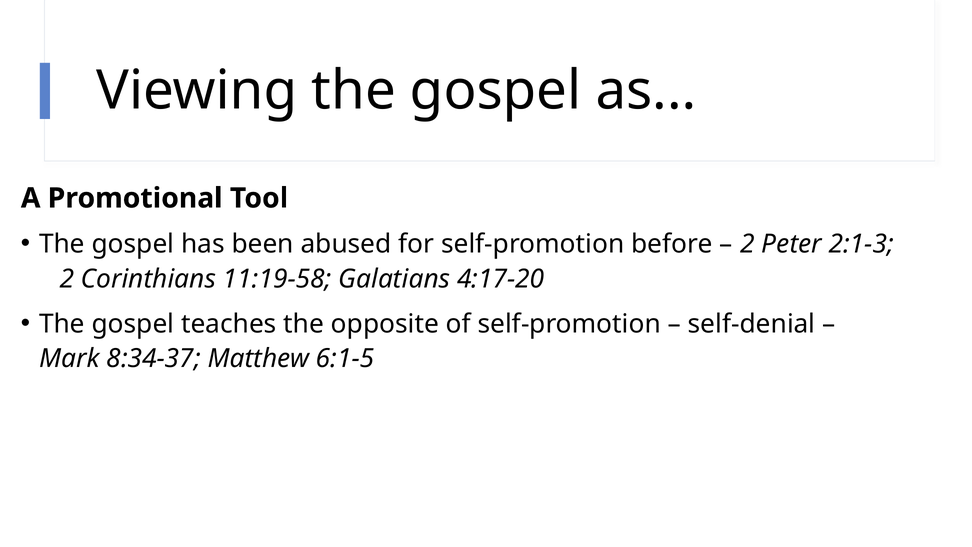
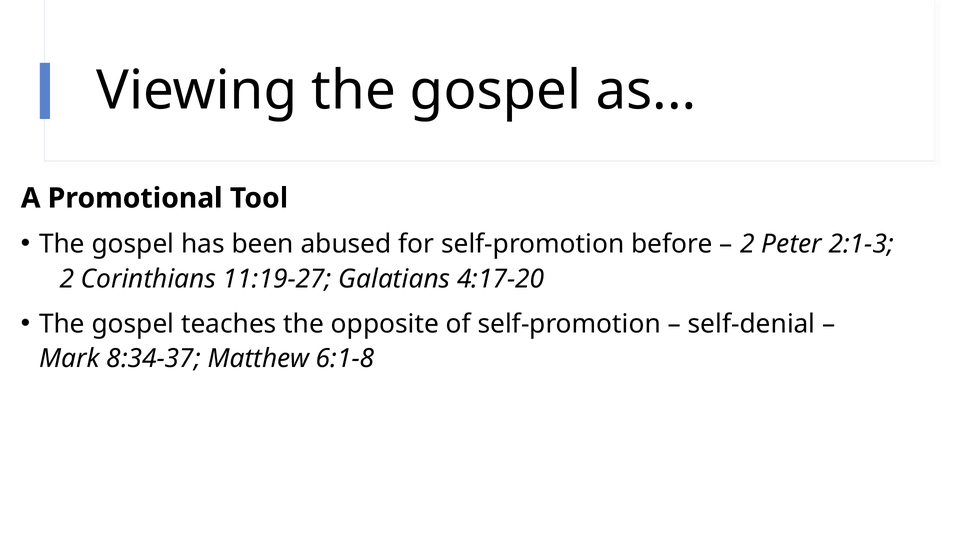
11:19-58: 11:19-58 -> 11:19-27 (277, 279)
6:1-5: 6:1-5 -> 6:1-8 (345, 358)
